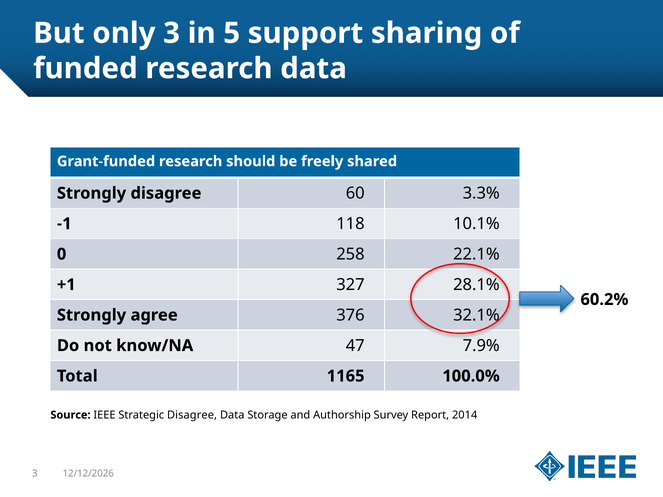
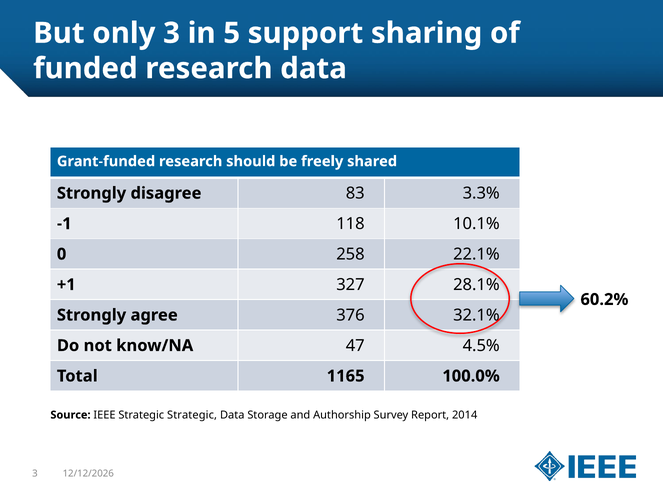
60: 60 -> 83 (355, 193)
7.9%: 7.9% -> 4.5% (481, 346)
Strategic Disagree: Disagree -> Strategic (192, 415)
